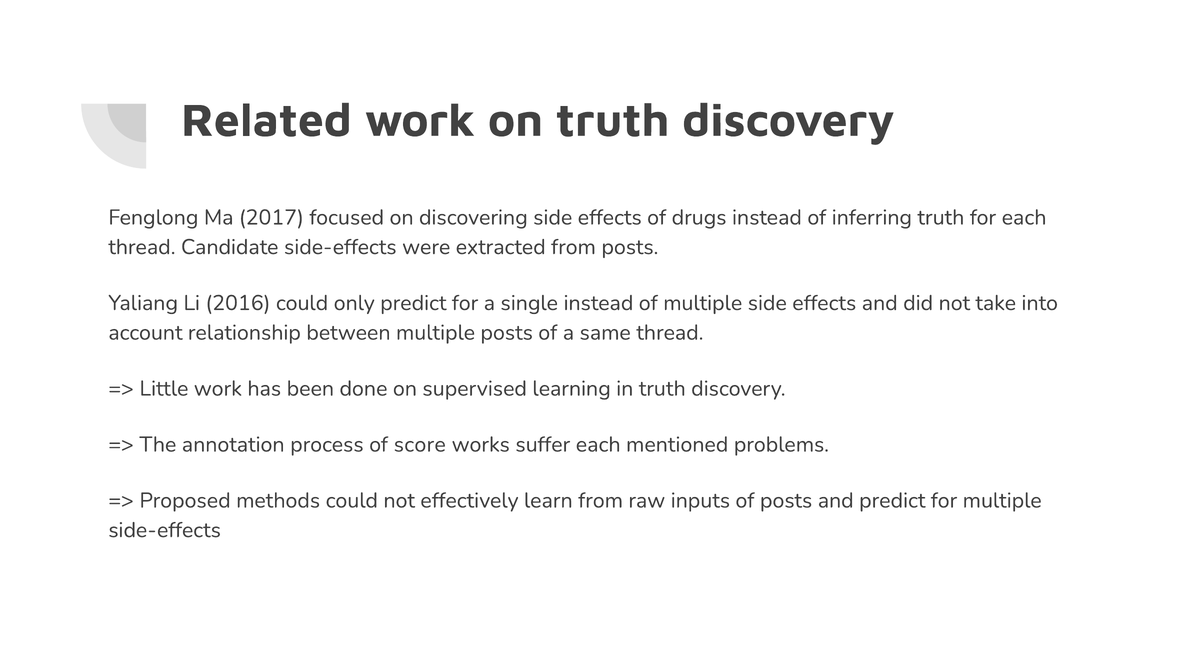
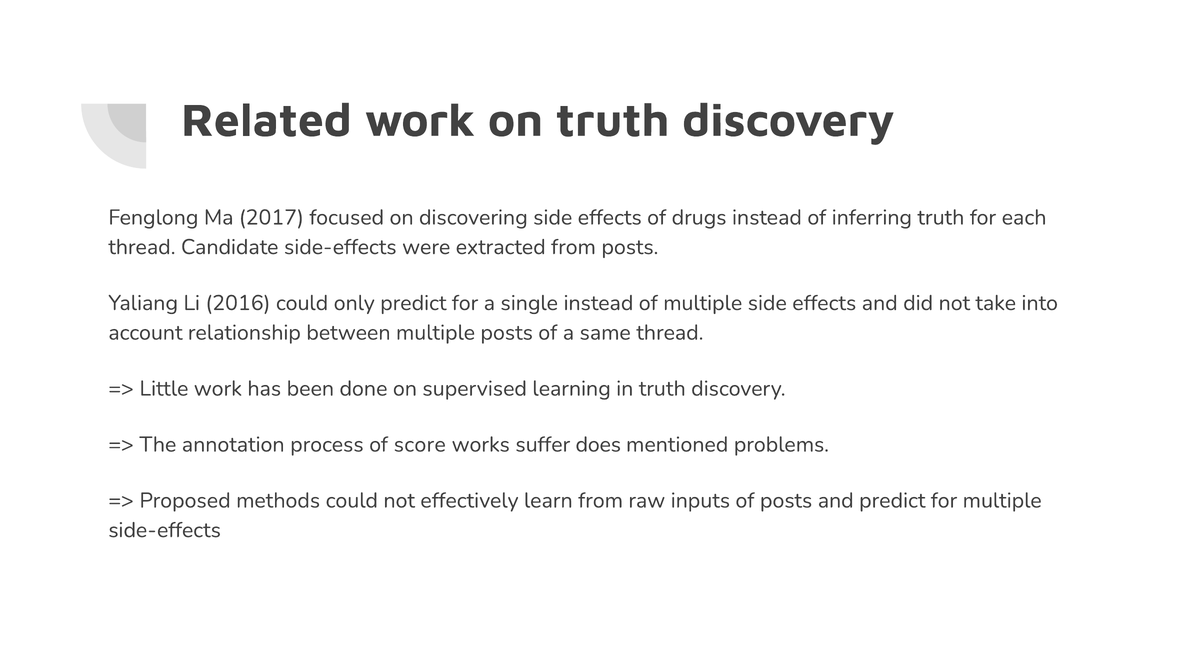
suffer each: each -> does (598, 444)
